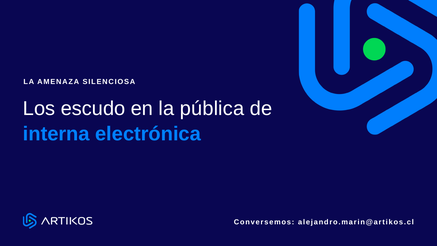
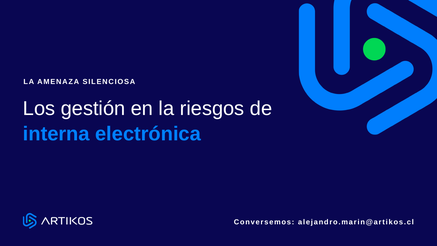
escudo: escudo -> gestión (93, 108)
pública: pública -> riesgos (212, 108)
